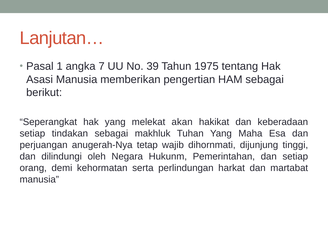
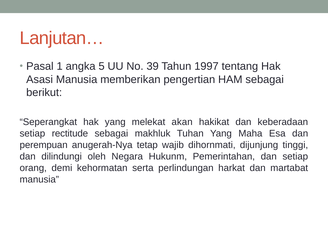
7: 7 -> 5 (102, 66)
1975: 1975 -> 1997 (206, 66)
tindakan: tindakan -> rectitude (70, 134)
perjuangan: perjuangan -> perempuan (44, 145)
